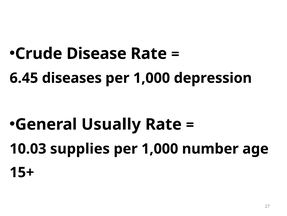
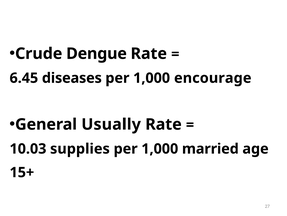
Disease: Disease -> Dengue (97, 53)
depression: depression -> encourage (213, 78)
number: number -> married (210, 148)
